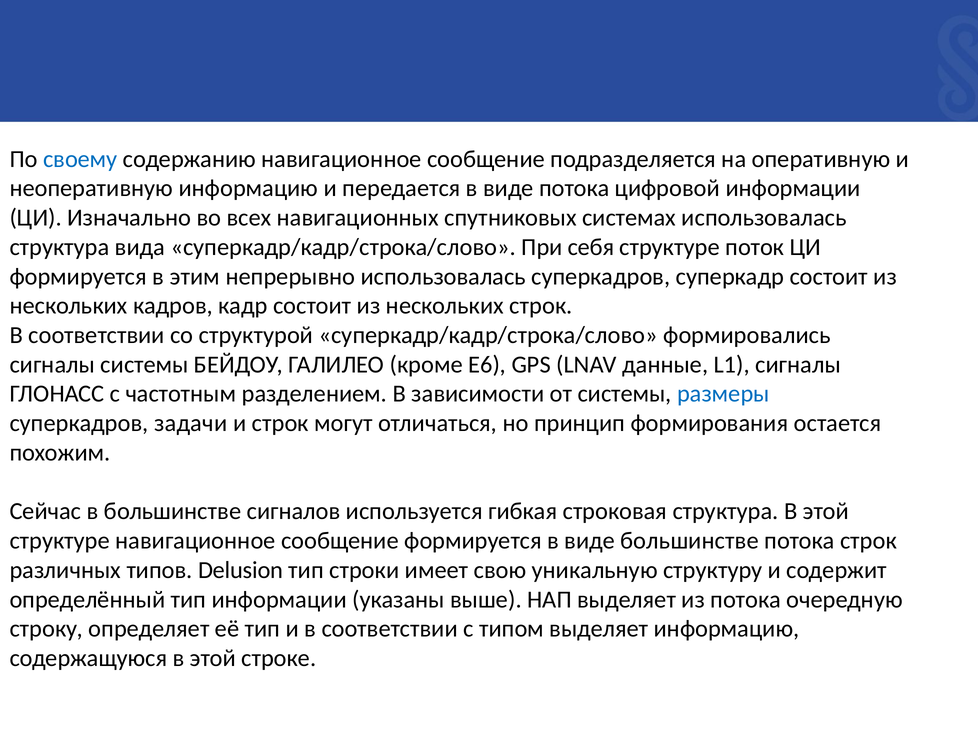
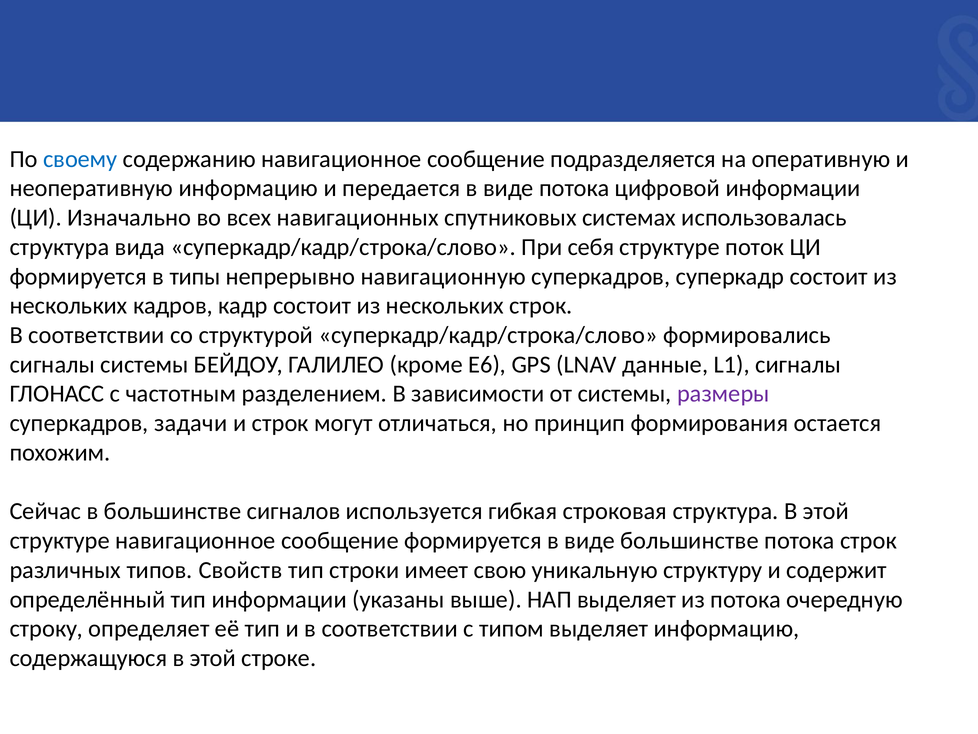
этим: этим -> типы (195, 276)
непрерывно использовалась: использовалась -> навигационную (443, 276)
размеры colour: blue -> purple (723, 394)
Delusion: Delusion -> Свойств (240, 570)
